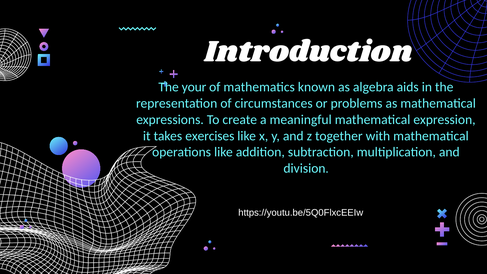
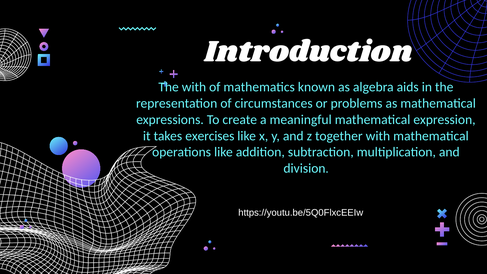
The your: your -> with (194, 87)
